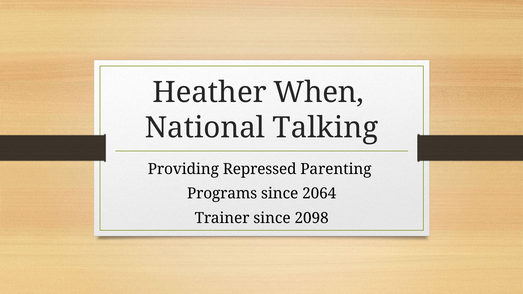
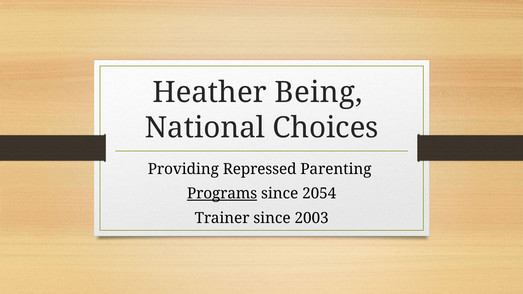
When: When -> Being (319, 92)
Talking: Talking -> Choices (326, 128)
Programs underline: none -> present (222, 194)
2064: 2064 -> 2054 (319, 194)
2098: 2098 -> 2003 (312, 218)
